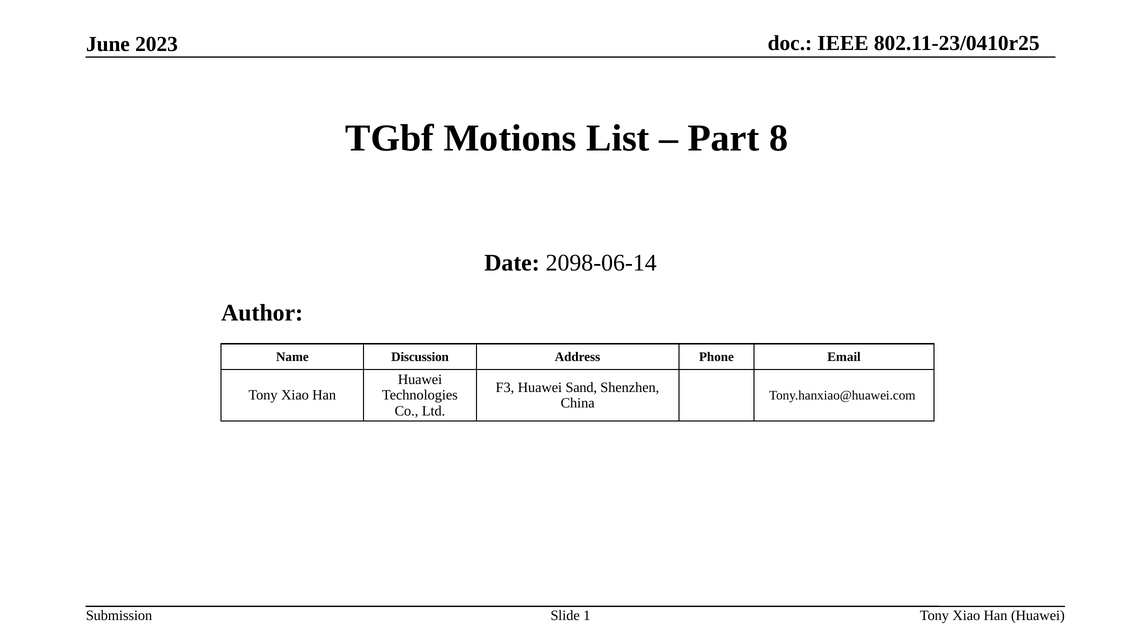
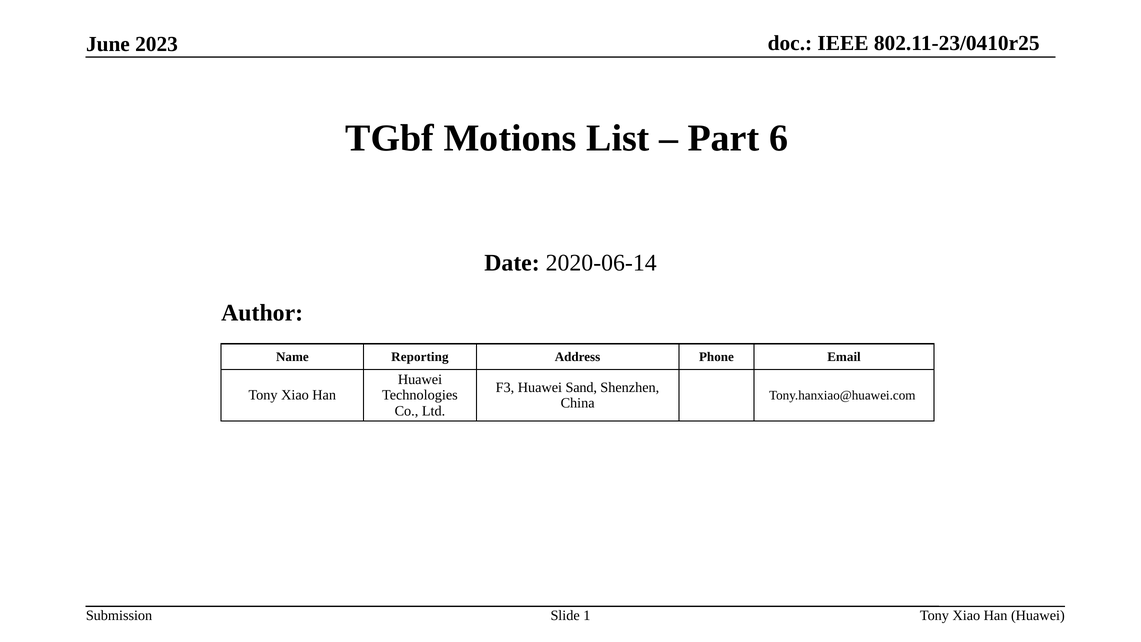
8: 8 -> 6 (779, 138)
2098-06-14: 2098-06-14 -> 2020-06-14 (601, 263)
Discussion: Discussion -> Reporting (420, 357)
